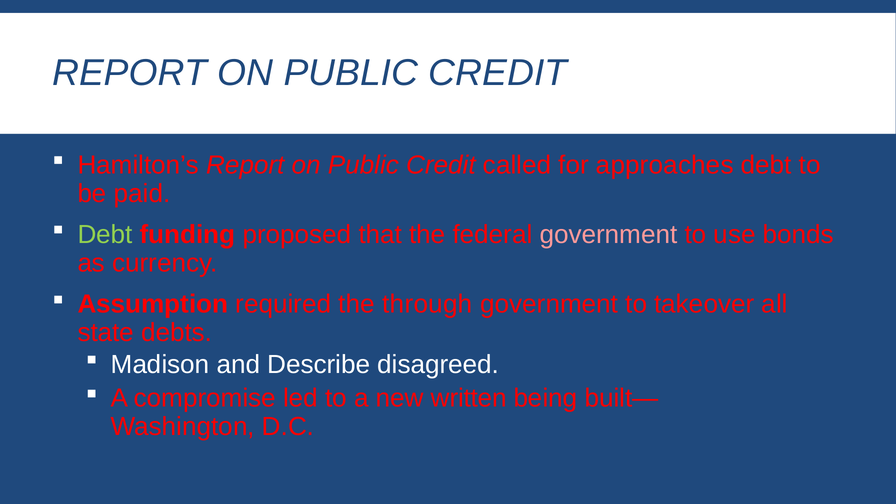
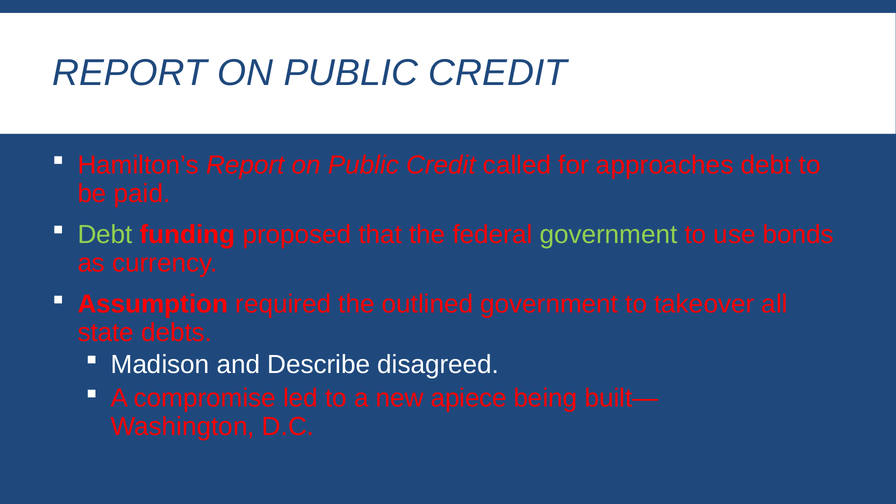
government colour: pink -> light green (608, 235)
through: through -> outlined (427, 304)
written: written -> apiece (469, 398)
